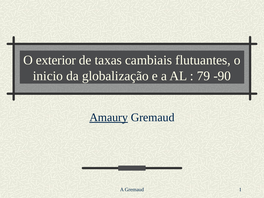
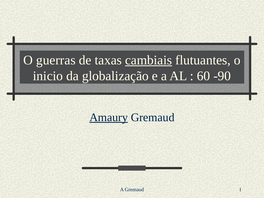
exterior: exterior -> guerras (56, 60)
cambiais underline: none -> present (149, 60)
79: 79 -> 60 (204, 76)
